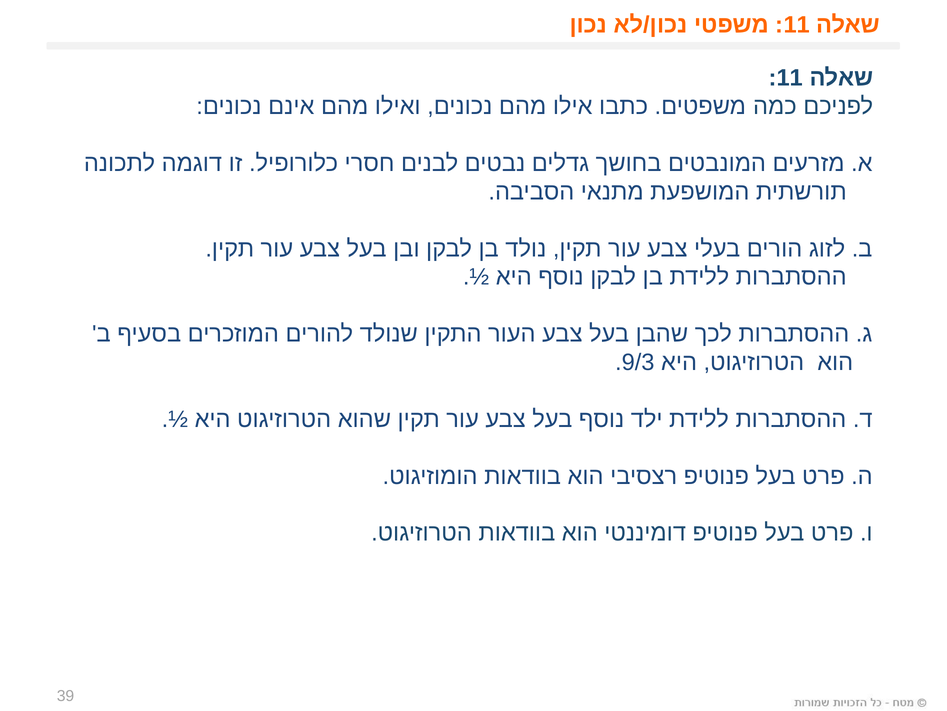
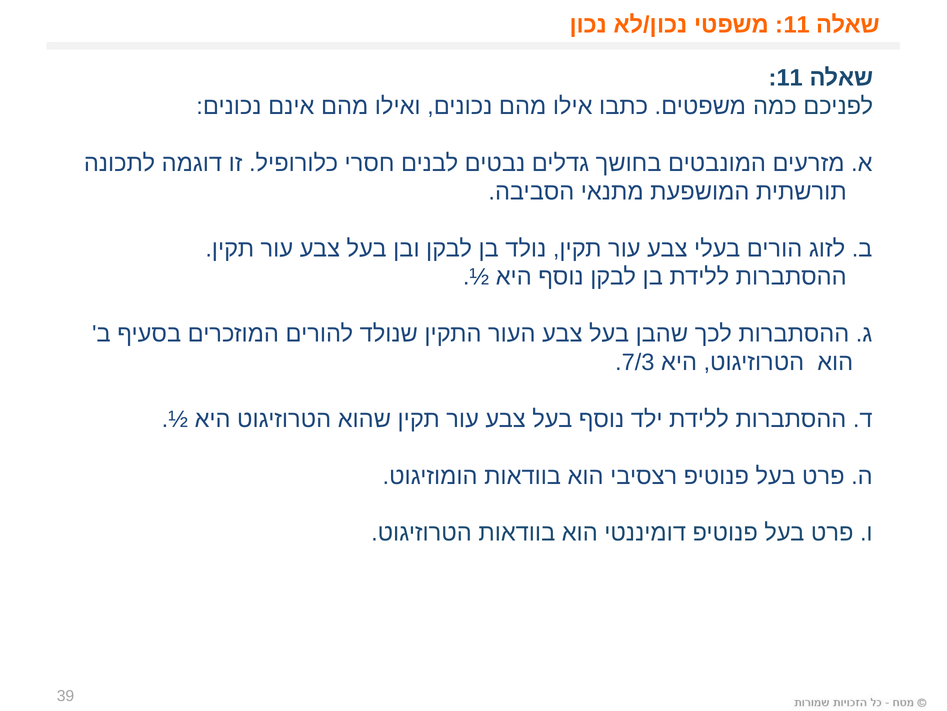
9/3: 9/3 -> 7/3 (638, 362)
